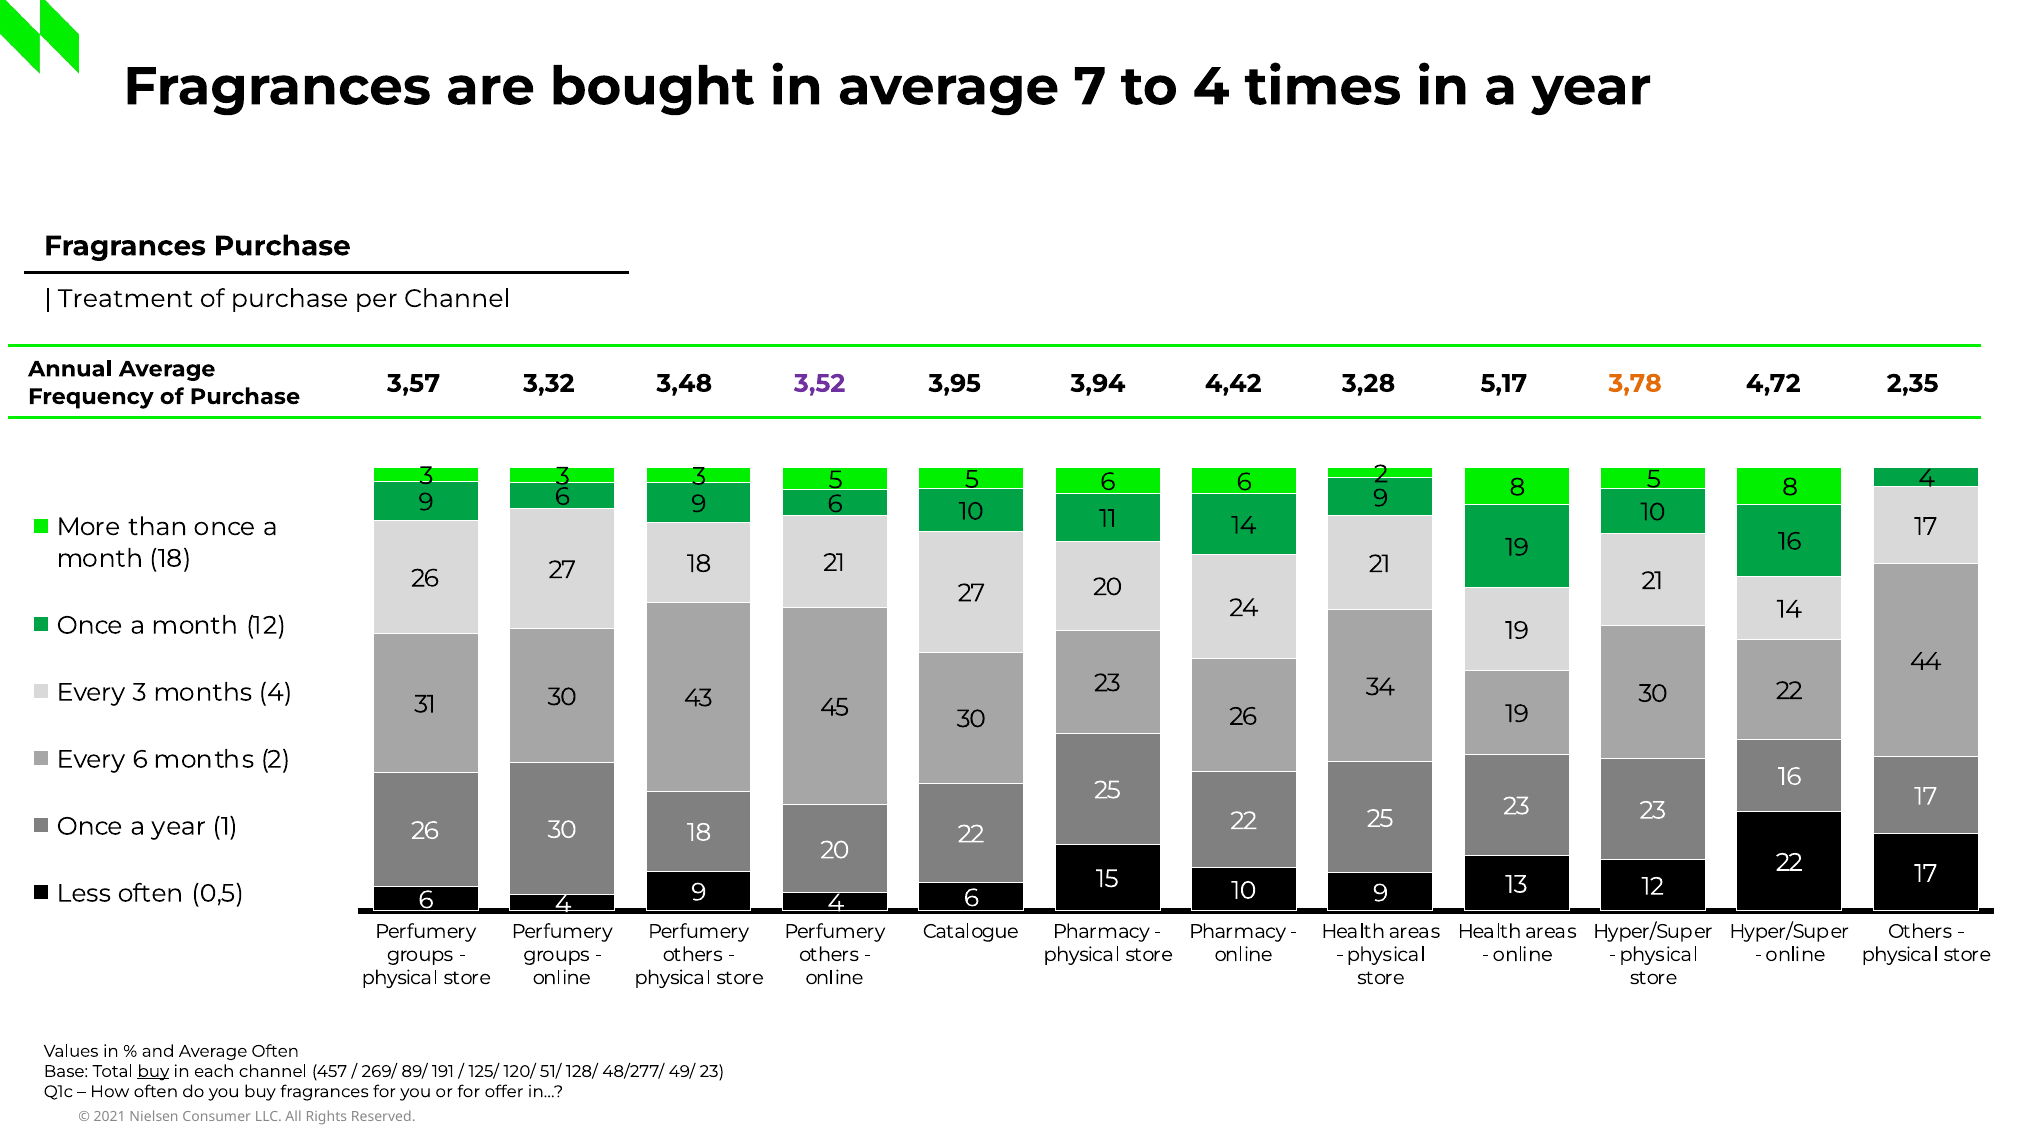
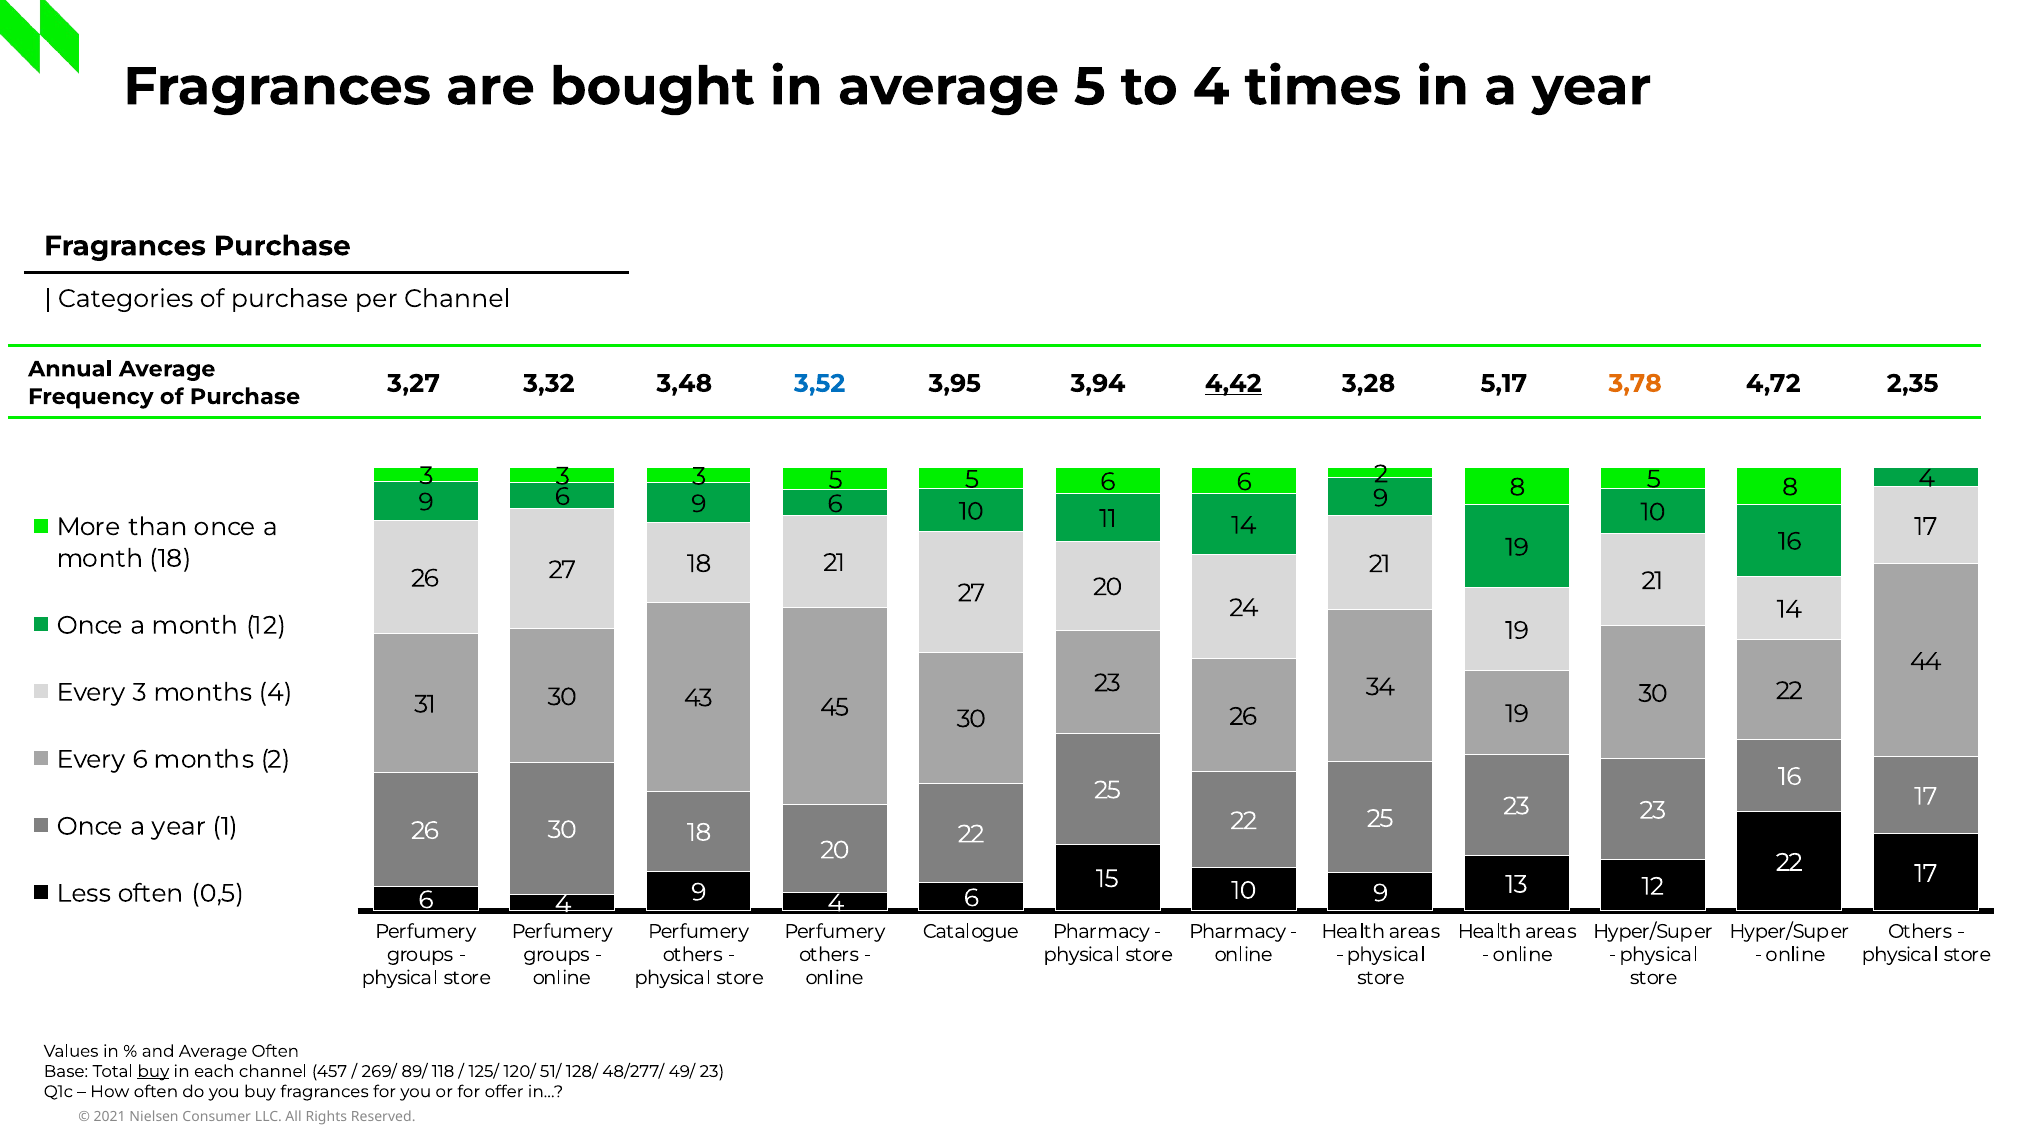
average 7: 7 -> 5 (1090, 87)
Treatment: Treatment -> Categories (126, 299)
3,57: 3,57 -> 3,27 (414, 383)
3,52 colour: purple -> blue (820, 383)
4,42 underline: none -> present (1233, 383)
191: 191 -> 118 (443, 1071)
